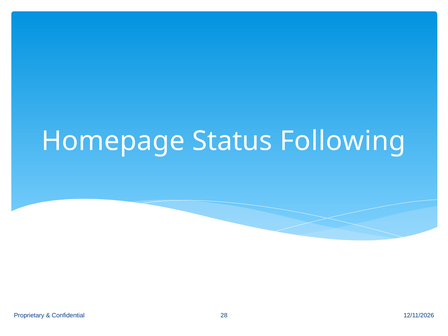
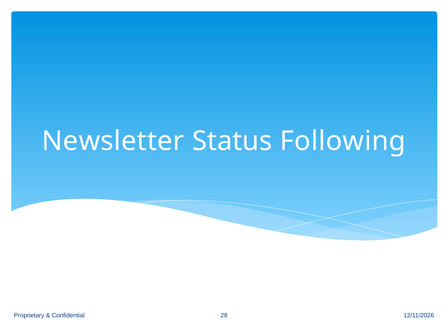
Homepage: Homepage -> Newsletter (113, 141)
